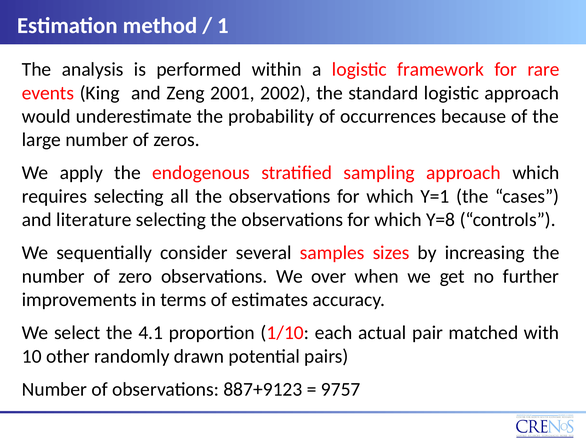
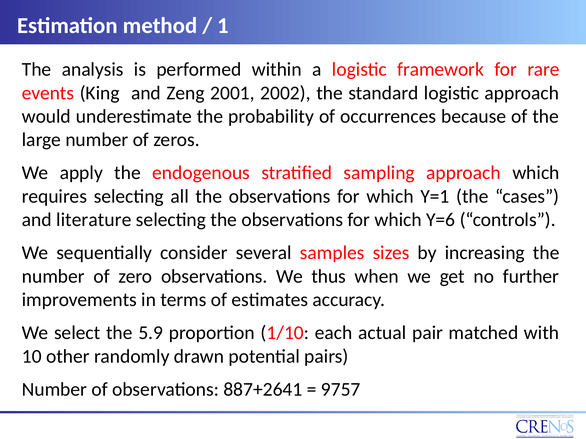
Y=8: Y=8 -> Y=6 (441, 220)
over: over -> thus (329, 277)
4.1: 4.1 -> 5.9 (151, 333)
887+9123: 887+9123 -> 887+2641 (263, 390)
